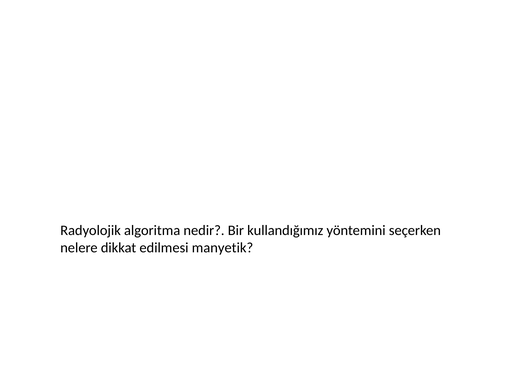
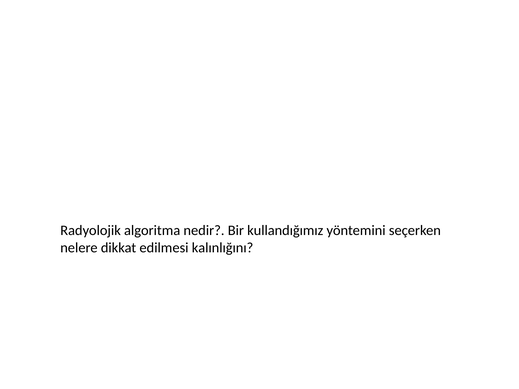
manyetik: manyetik -> kalınlığını (223, 248)
